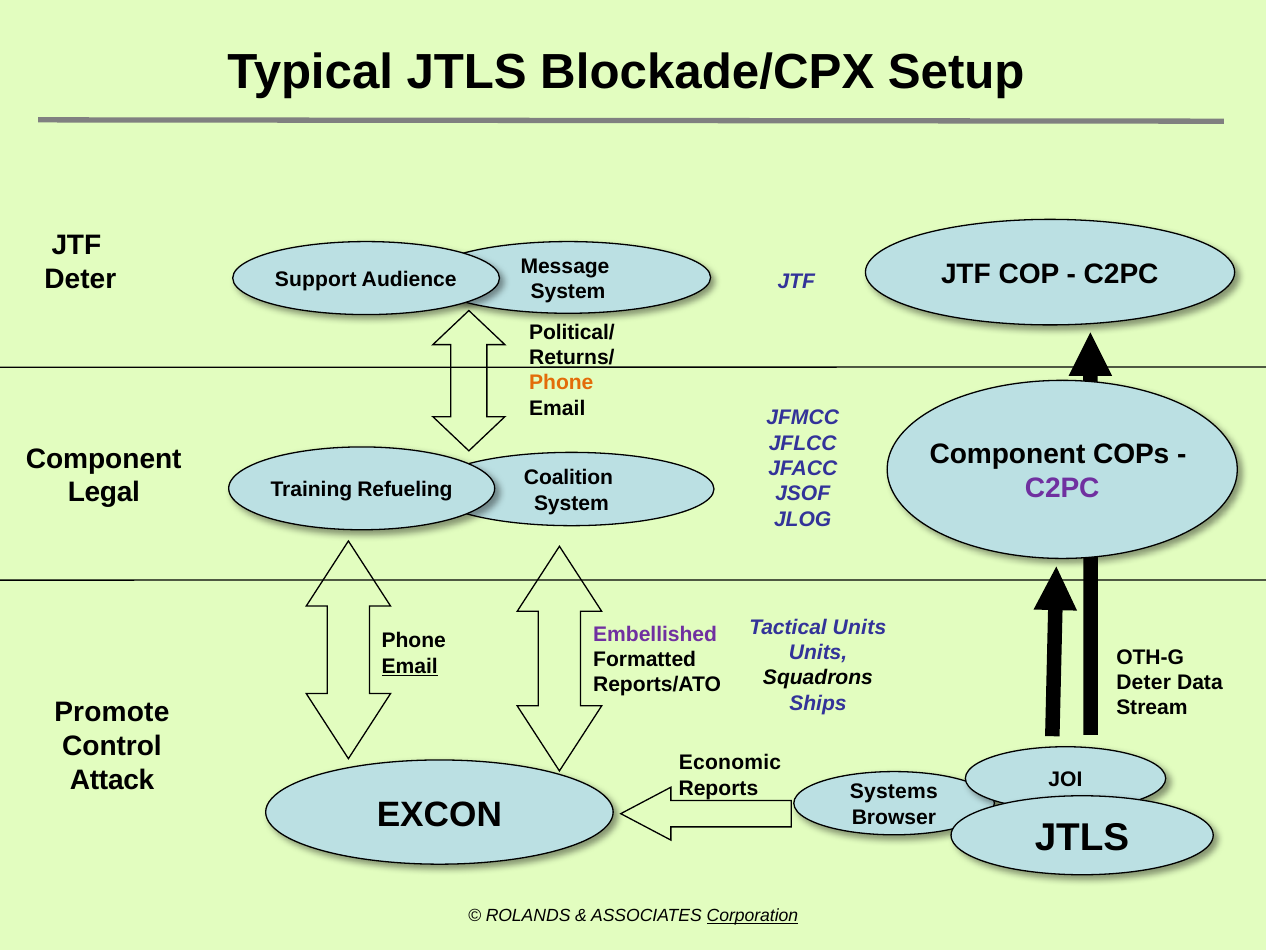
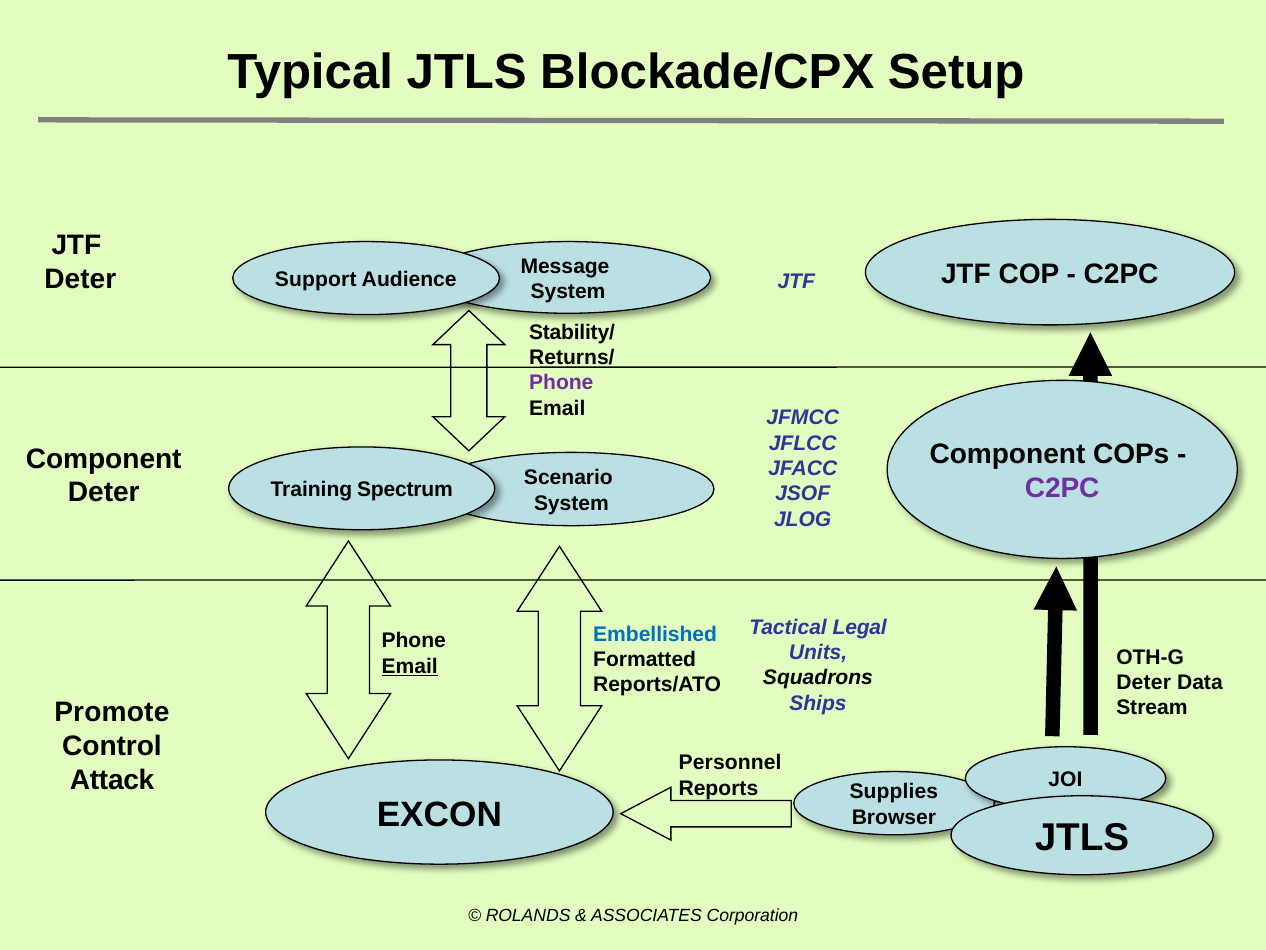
Political/: Political/ -> Stability/ (572, 332)
Phone colour: orange -> purple (561, 383)
Coalition: Coalition -> Scenario (568, 478)
Legal: Legal -> Deter (104, 492)
Refueling: Refueling -> Spectrum (405, 490)
Tactical Units: Units -> Legal (860, 627)
Embellished colour: purple -> blue (655, 634)
Economic: Economic -> Personnel (730, 763)
Systems: Systems -> Supplies (894, 792)
Corporation underline: present -> none (752, 915)
